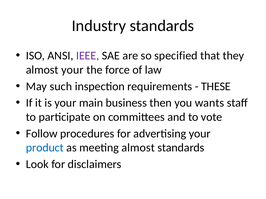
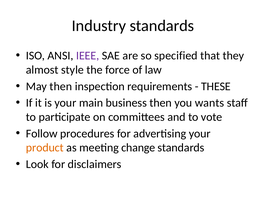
almost your: your -> style (72, 70)
May such: such -> then (61, 87)
product colour: blue -> orange (45, 148)
meeting almost: almost -> change (138, 148)
